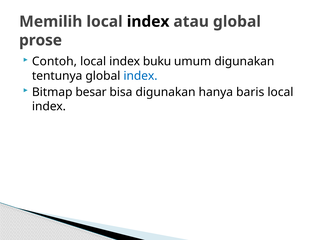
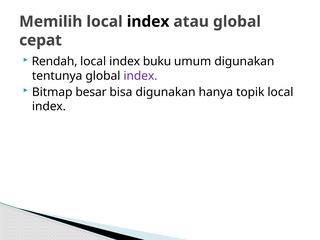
prose: prose -> cepat (41, 40)
Contoh: Contoh -> Rendah (55, 61)
index colour: blue -> purple (140, 76)
baris: baris -> topik (250, 92)
